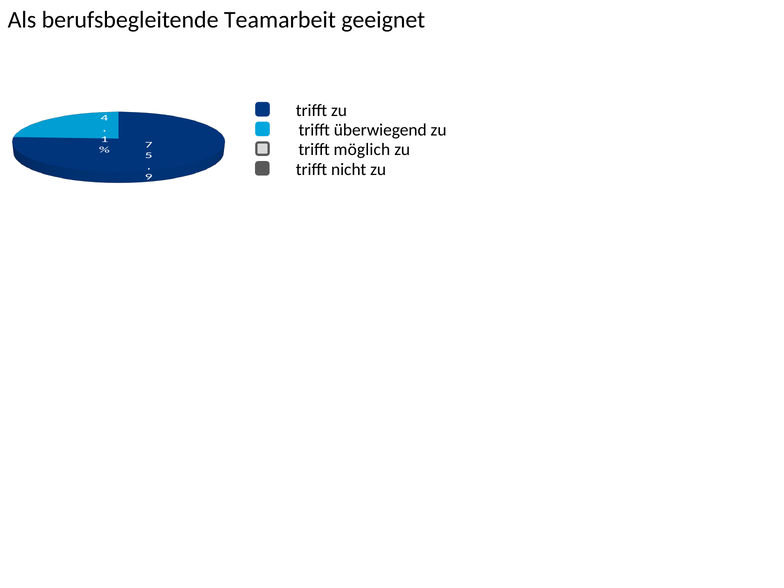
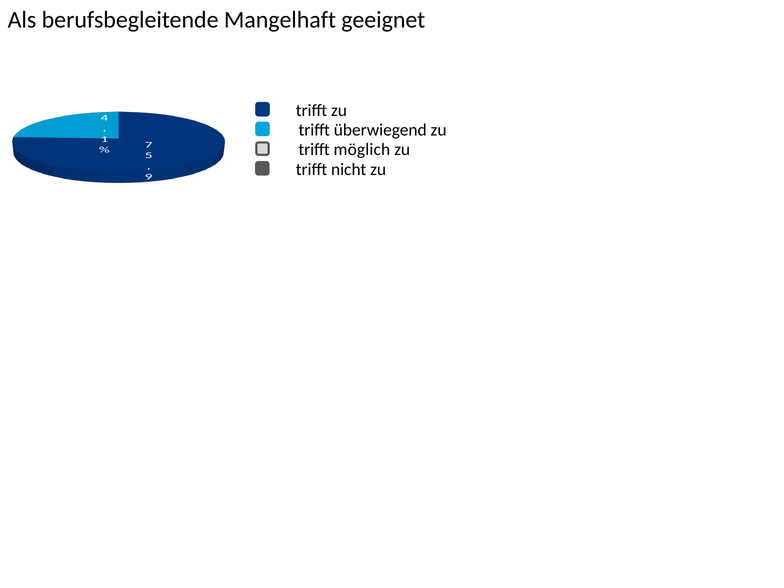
Teamarbeit: Teamarbeit -> Mangelhaft (280, 20)
